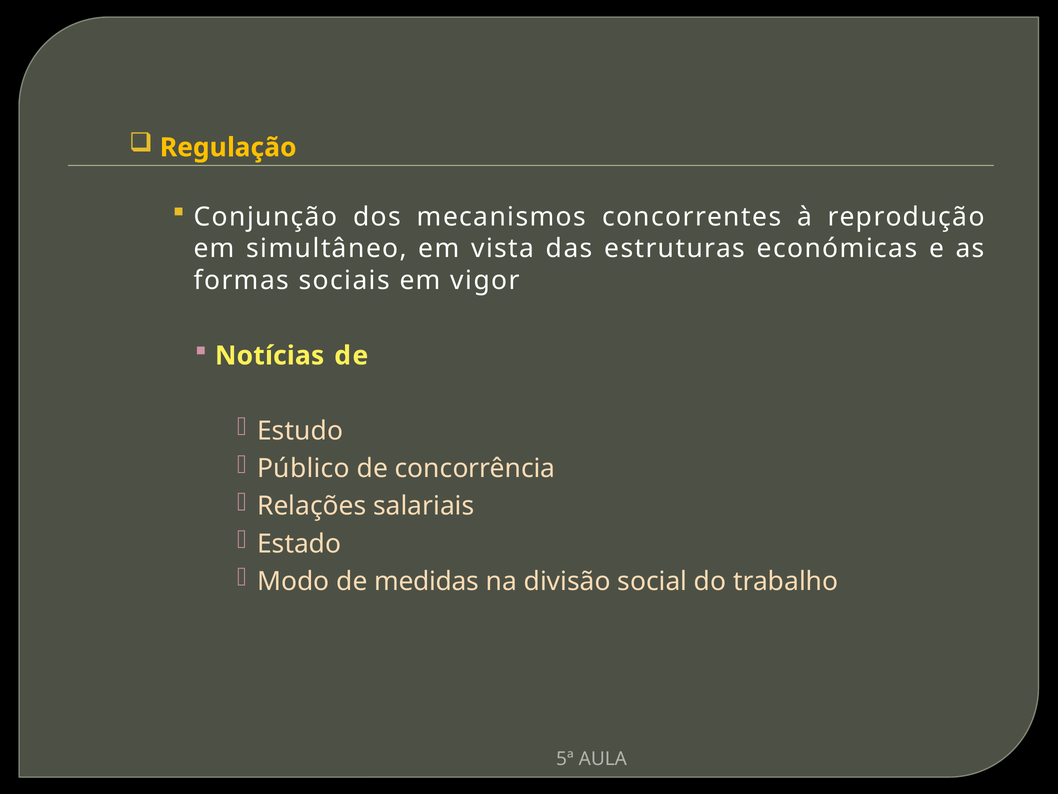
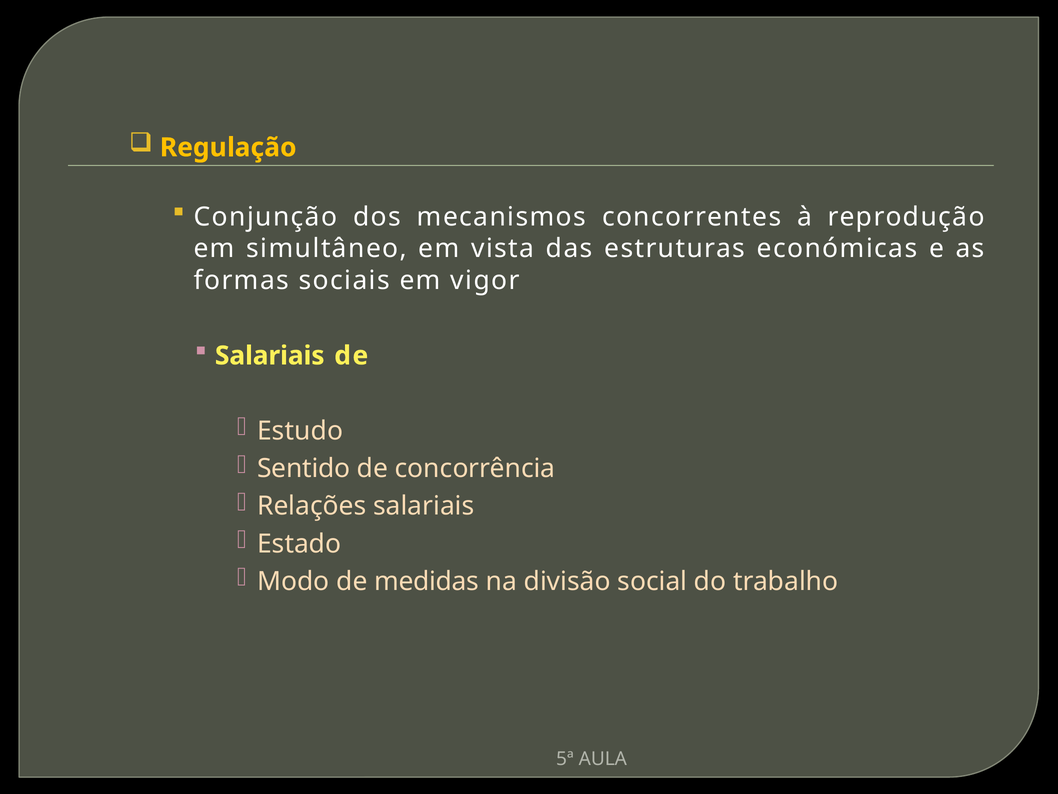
Notícias: Notícias -> Salariais (270, 355)
Público: Público -> Sentido (304, 468)
